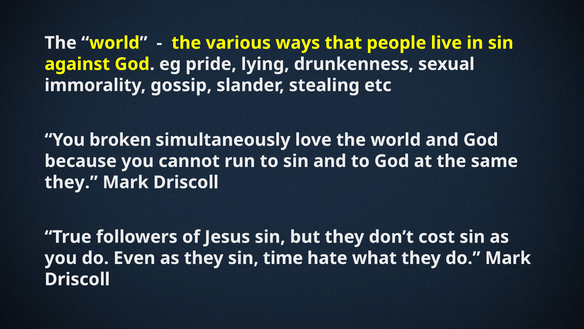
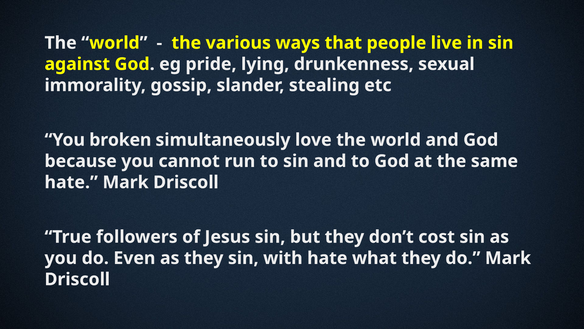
they: they -> hate (71, 182)
time: time -> with (283, 258)
